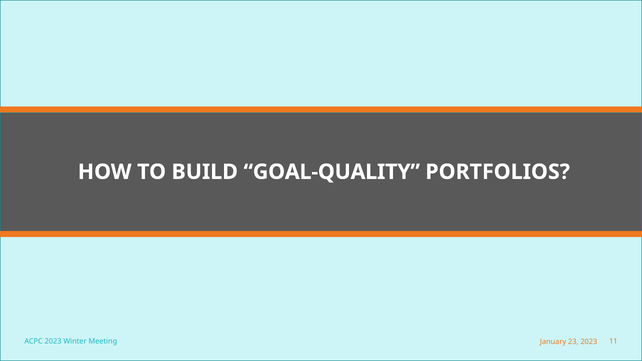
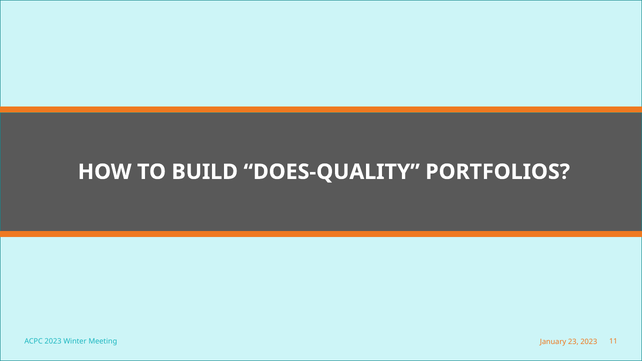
GOAL-QUALITY: GOAL-QUALITY -> DOES-QUALITY (332, 172)
